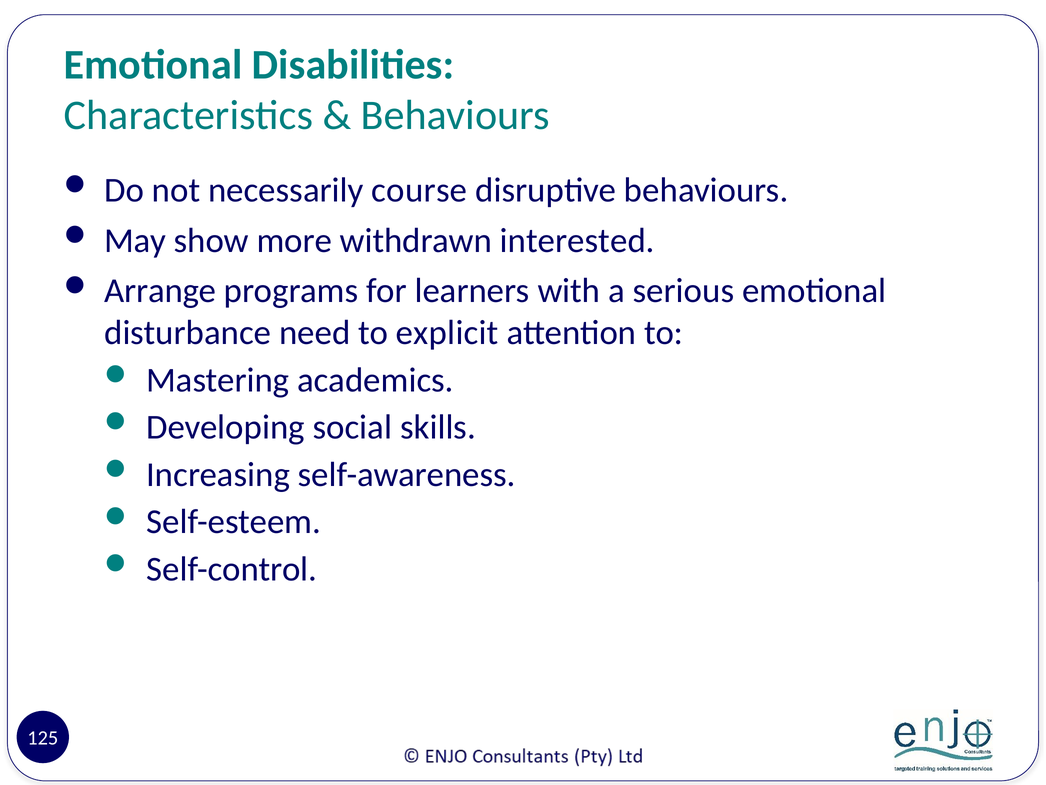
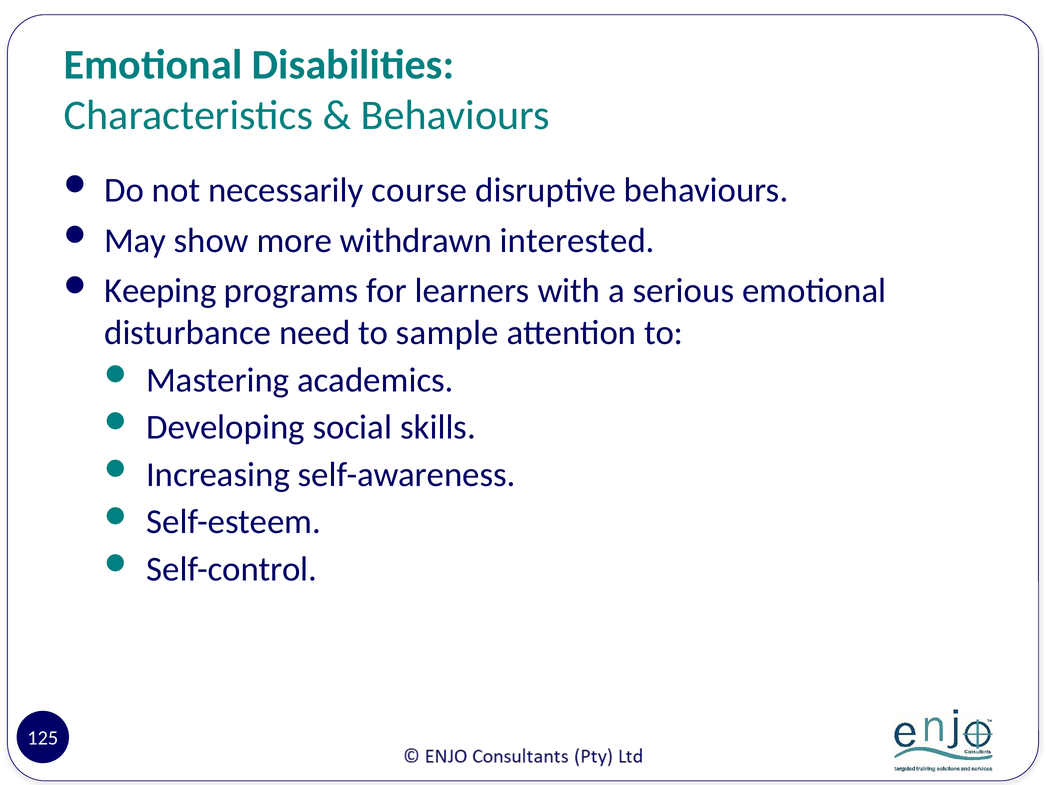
Arrange: Arrange -> Keeping (160, 291)
explicit: explicit -> sample (447, 333)
